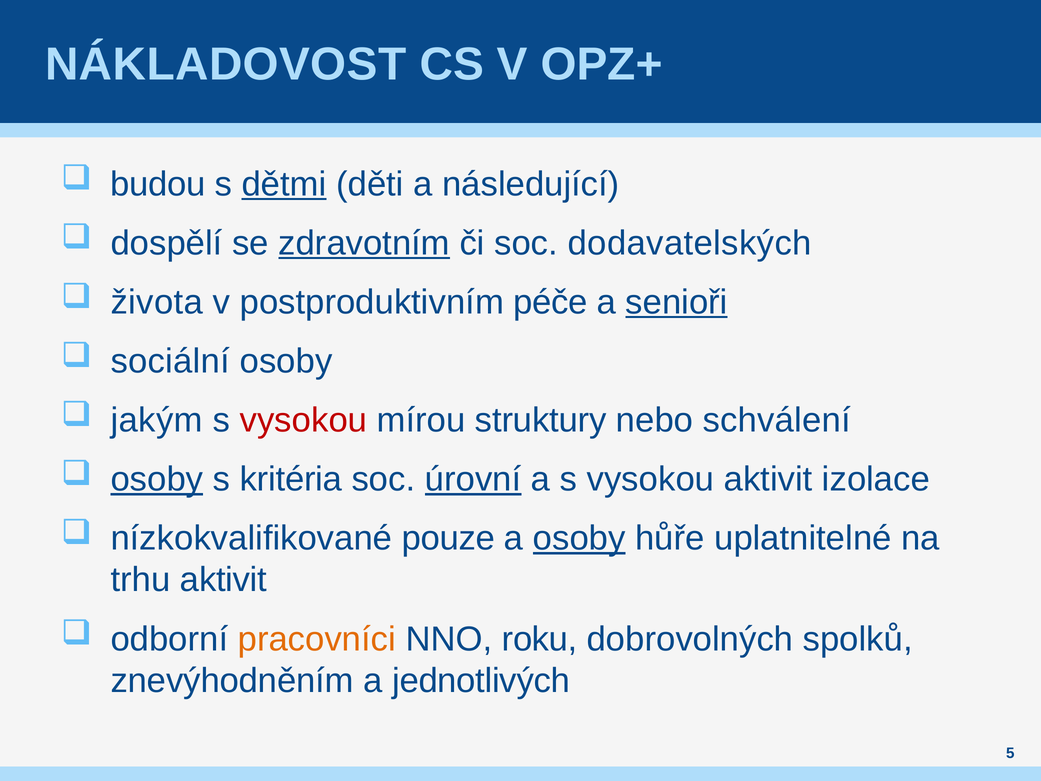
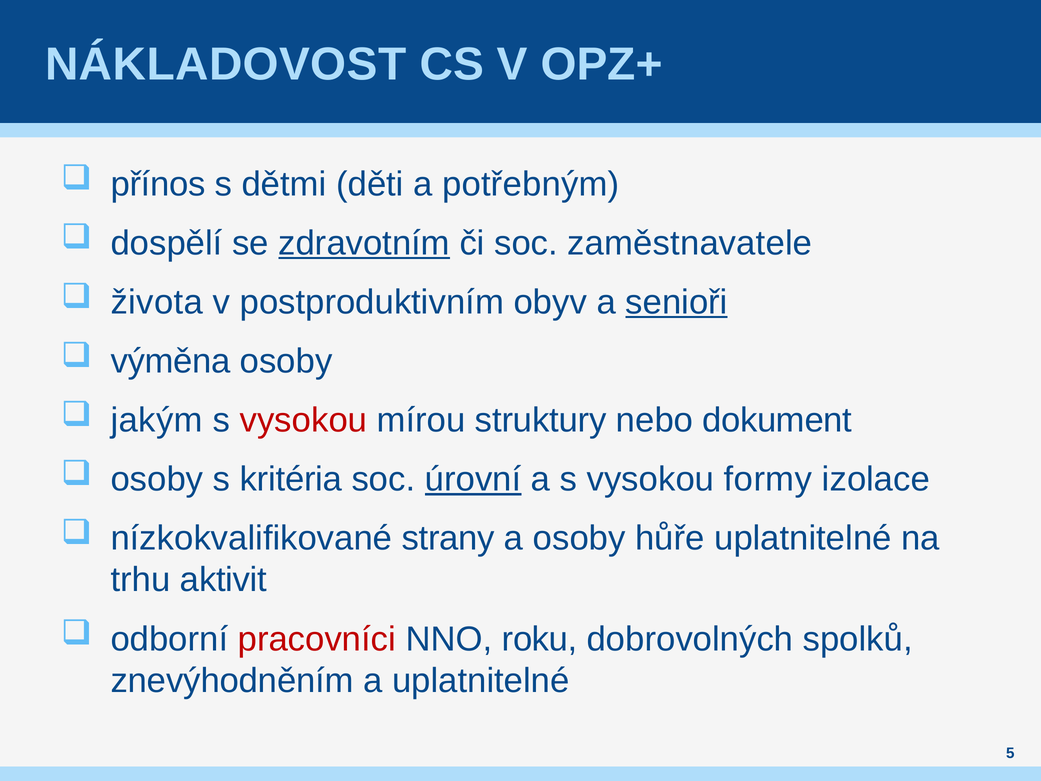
budou: budou -> přínos (158, 184)
dětmi underline: present -> none (284, 184)
následující: následující -> potřebným (531, 184)
dodavatelských: dodavatelských -> zaměstnavatele (690, 243)
péče: péče -> obyv (550, 302)
sociální: sociální -> výměna (171, 361)
schválení: schválení -> dokument (777, 420)
osoby underline: present -> none (157, 479)
vysokou aktivit: aktivit -> formy (768, 479)
pouze: pouze -> strany (448, 538)
osoby underline: present -> none (579, 538)
pracovníci colour: orange -> red (317, 639)
a jednotlivých: jednotlivých -> uplatnitelné (481, 680)
